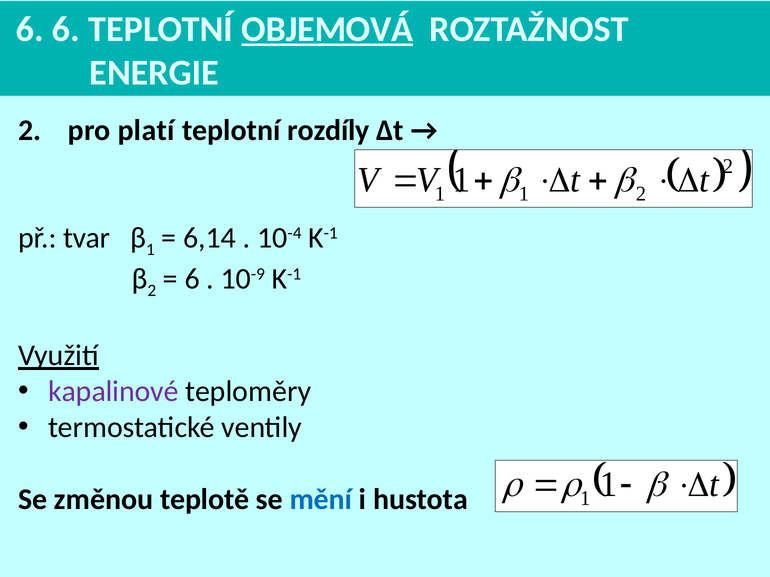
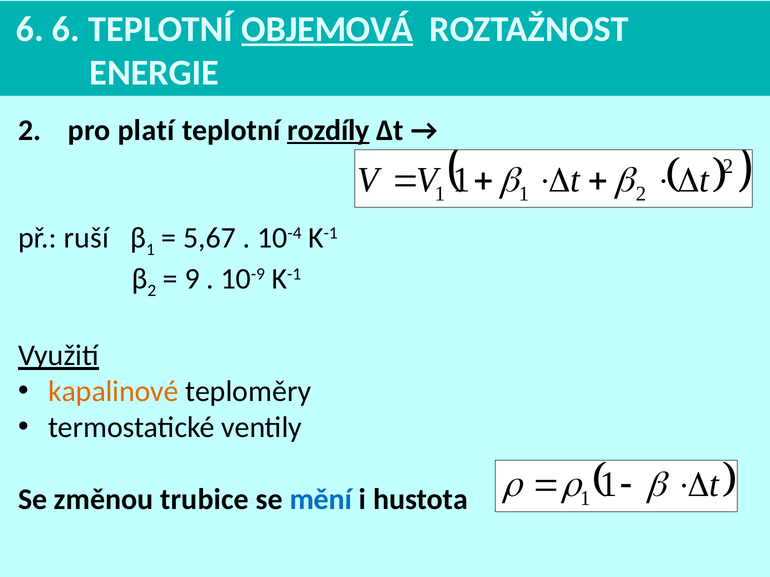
rozdíly underline: none -> present (328, 130)
tvar: tvar -> ruší (86, 238)
6,14: 6,14 -> 5,67 (210, 238)
6: 6 -> 9 (192, 279)
kapalinové colour: purple -> orange (113, 392)
teplotě: teplotě -> trubice (205, 500)
